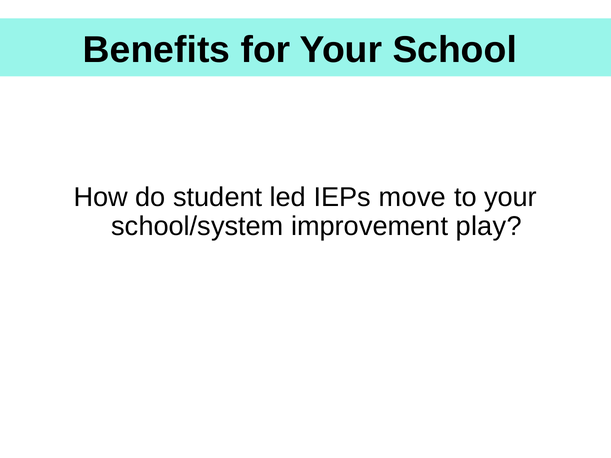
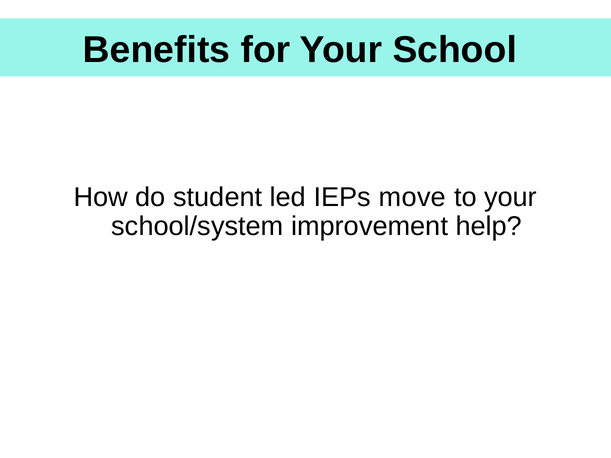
play: play -> help (489, 227)
